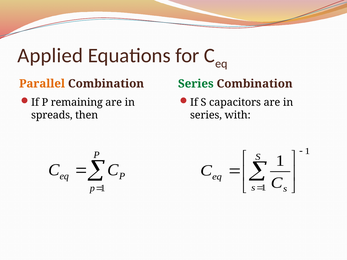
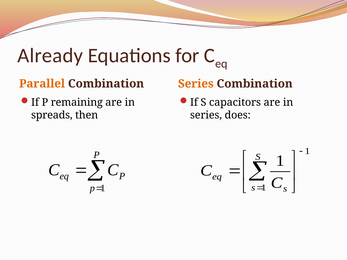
Applied: Applied -> Already (50, 56)
Series colour: green -> orange (196, 84)
with: with -> does (238, 115)
